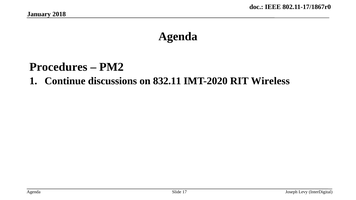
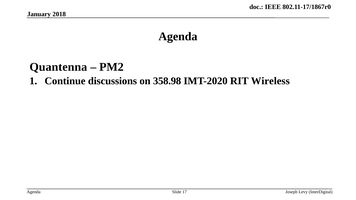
Procedures: Procedures -> Quantenna (58, 67)
832.11: 832.11 -> 358.98 (167, 81)
